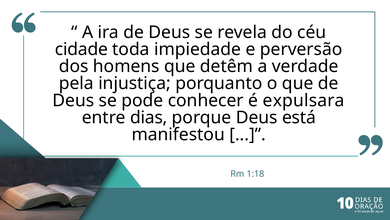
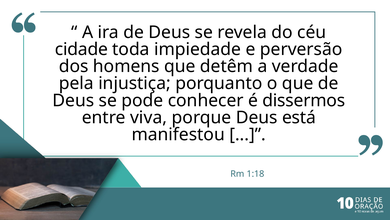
expulsara: expulsara -> dissermos (304, 100)
dias: dias -> viva (149, 117)
